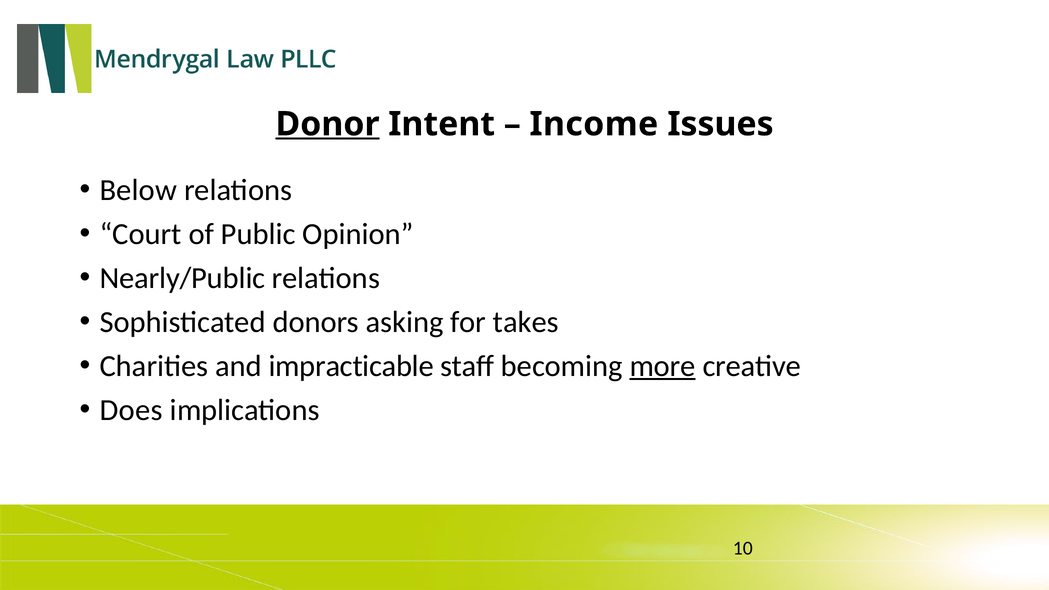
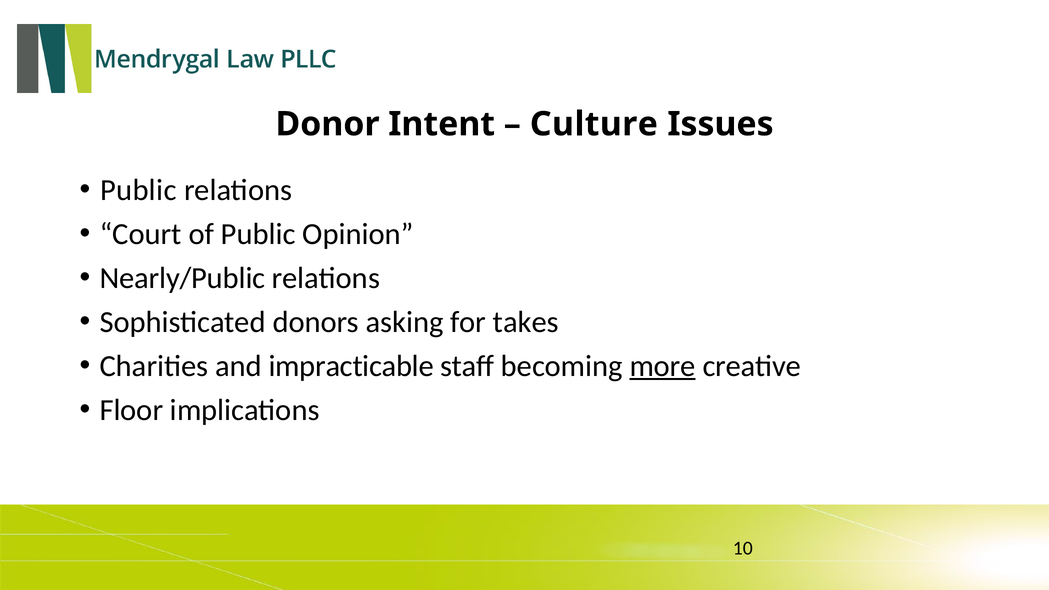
Donor underline: present -> none (327, 124)
Income: Income -> Culture (594, 124)
Below: Below -> Public (138, 190)
Does: Does -> Floor (131, 410)
